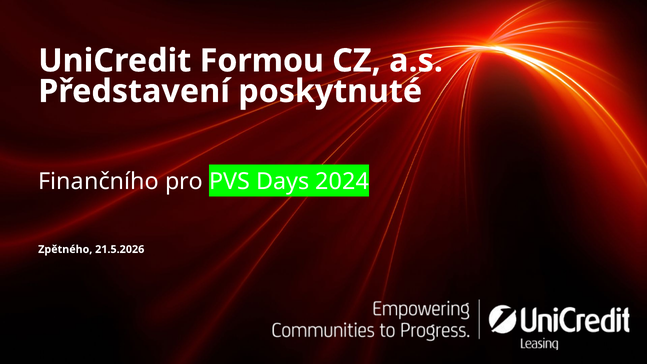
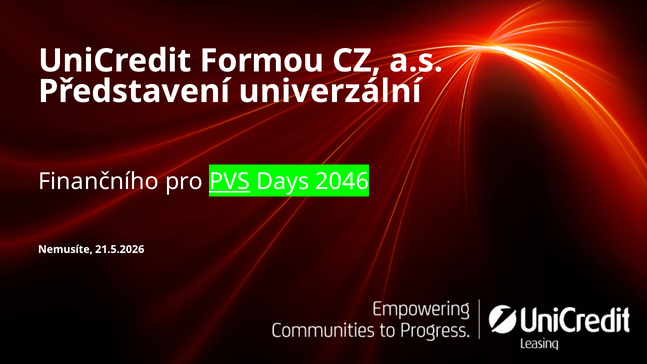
poskytnuté: poskytnuté -> univerzální (330, 91)
PVS underline: none -> present (229, 182)
2024: 2024 -> 2046 (342, 182)
Zpětného: Zpětného -> Nemusíte (65, 249)
